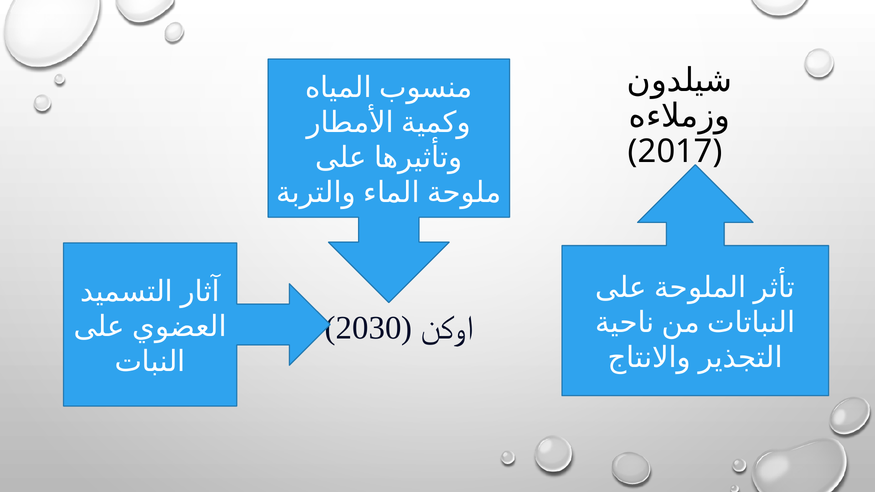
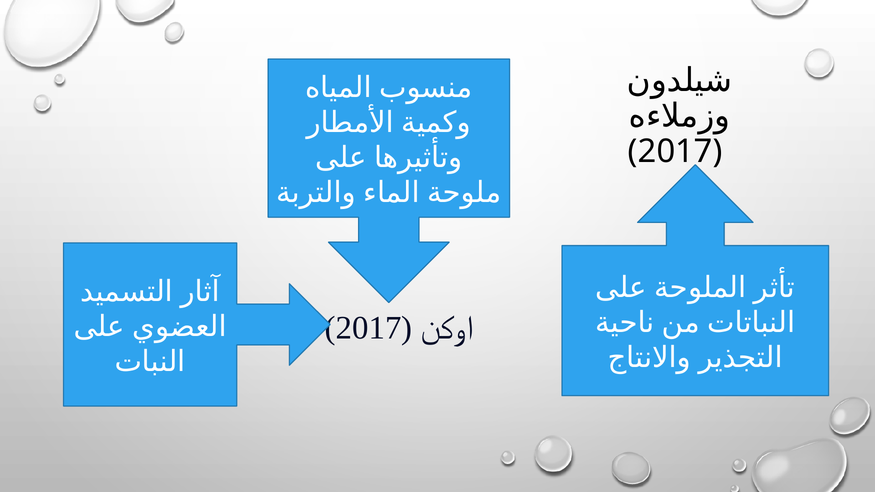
2030: 2030 -> 2017 (369, 328)
